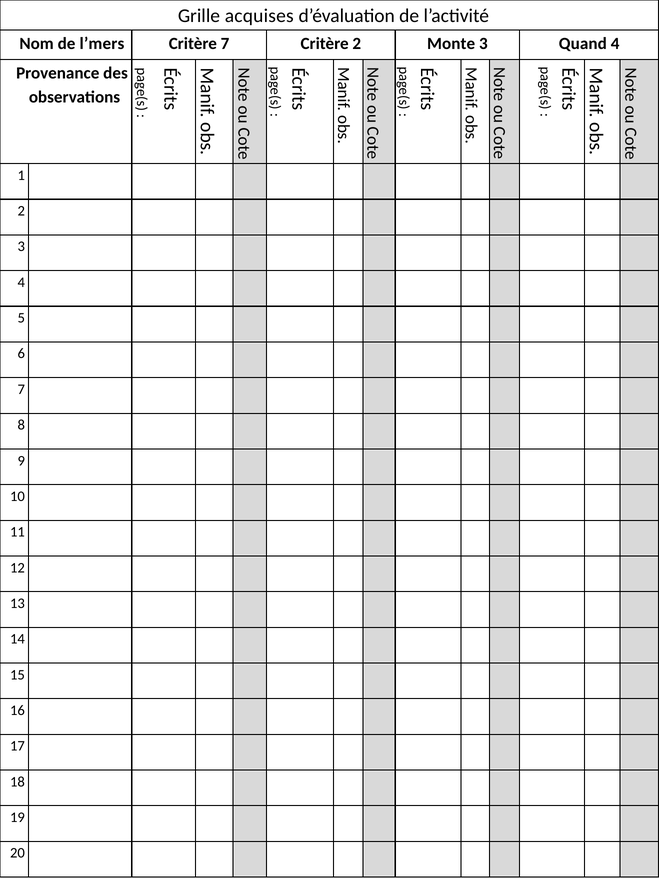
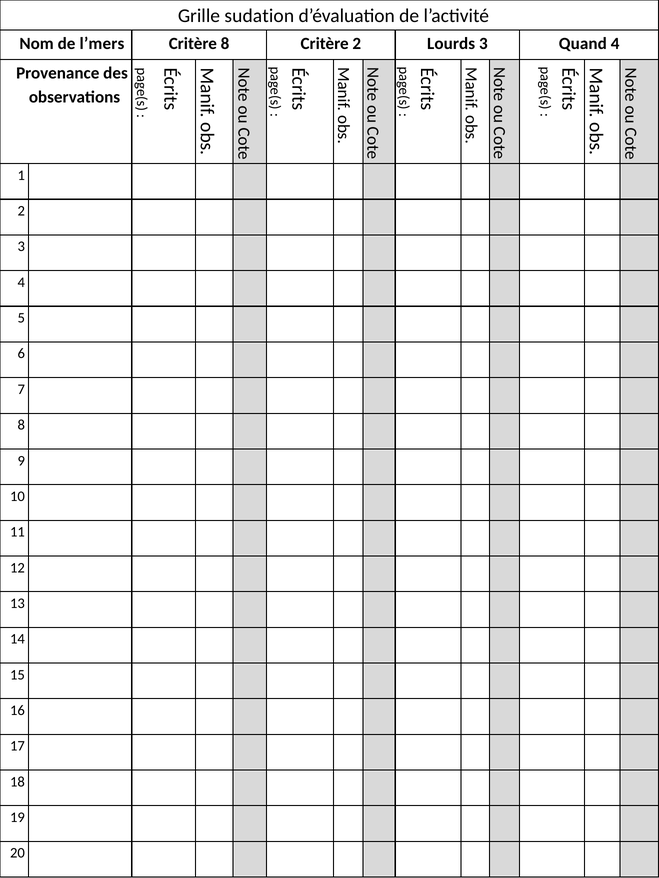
acquises: acquises -> sudation (259, 16)
Critère 7: 7 -> 8 (225, 44)
Monte: Monte -> Lourds (451, 44)
